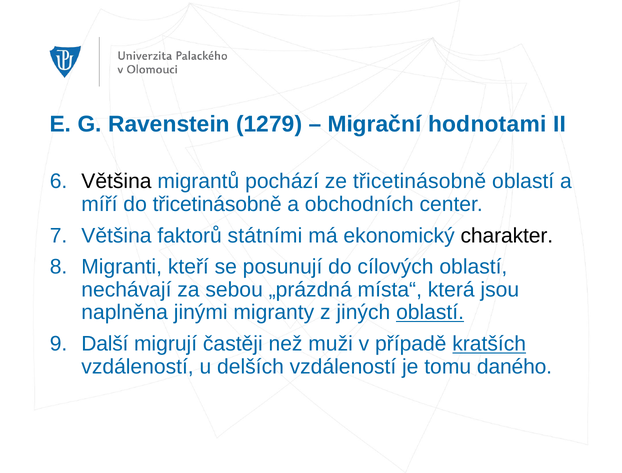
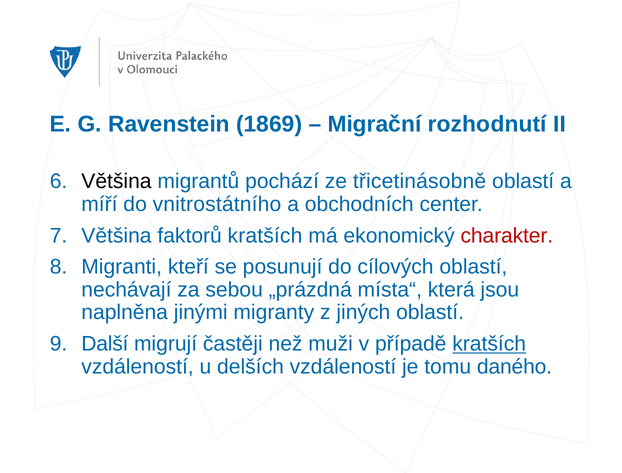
1279: 1279 -> 1869 (269, 124)
hodnotami: hodnotami -> rozhodnutí (487, 124)
do třicetinásobně: třicetinásobně -> vnitrostátního (217, 204)
faktorů státními: státními -> kratších (265, 235)
charakter colour: black -> red (507, 235)
oblastí underline: present -> none (430, 312)
